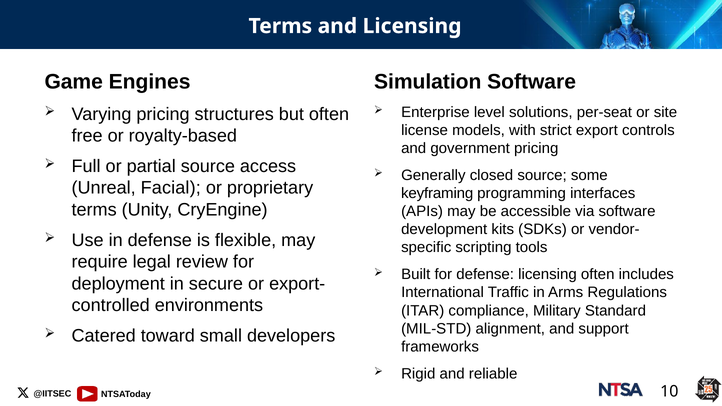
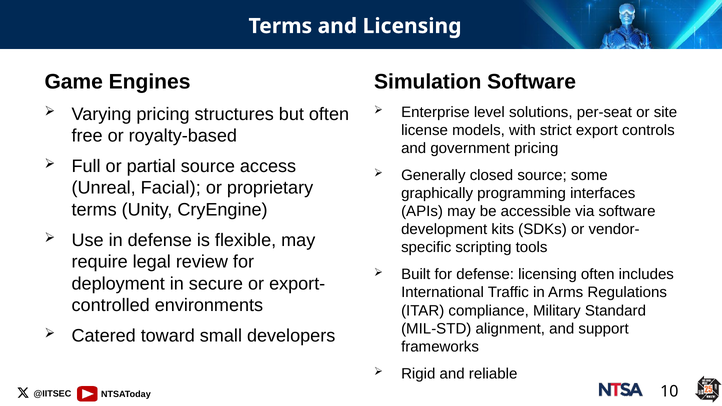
keyframing: keyframing -> graphically (437, 193)
